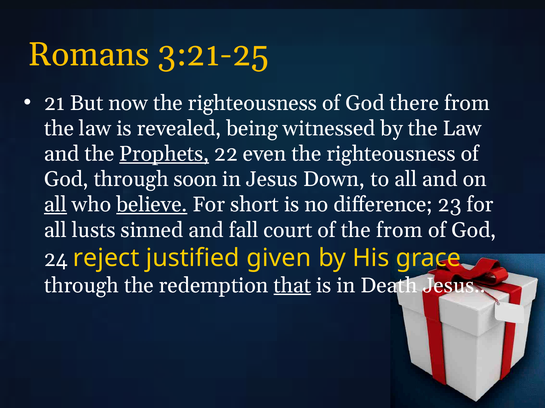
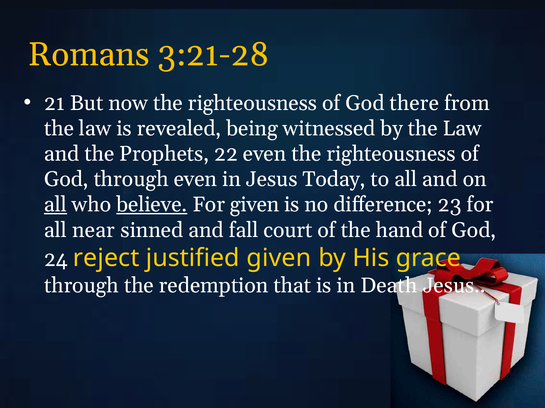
3:21-25: 3:21-25 -> 3:21-28 (213, 55)
Prophets underline: present -> none (164, 154)
through soon: soon -> even (195, 180)
Down: Down -> Today (334, 180)
For short: short -> given (255, 205)
lusts: lusts -> near (94, 230)
the from: from -> hand (399, 230)
that underline: present -> none (292, 286)
